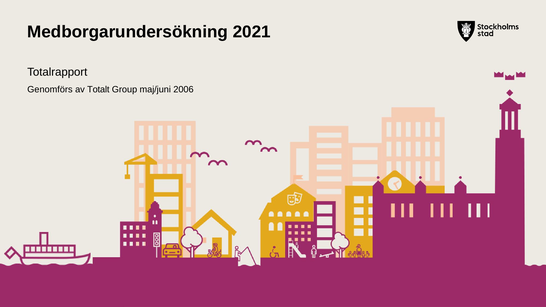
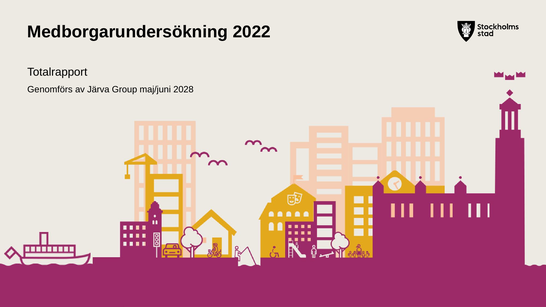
2021: 2021 -> 2022 (252, 32)
Totalt: Totalt -> Järva (98, 89)
2006: 2006 -> 2028 (183, 89)
